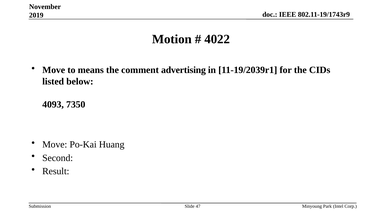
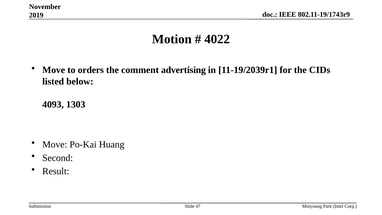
means: means -> orders (91, 70)
7350: 7350 -> 1303 (76, 104)
